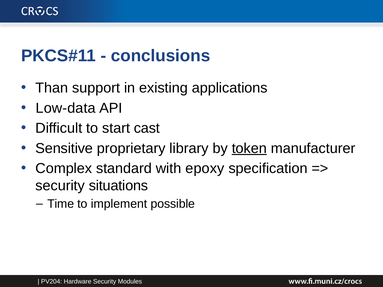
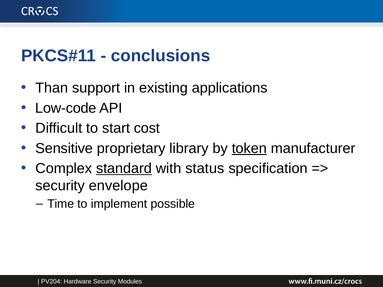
Low-data: Low-data -> Low-code (66, 108)
cast: cast -> cost (147, 128)
standard underline: none -> present (124, 169)
epoxy: epoxy -> status (205, 169)
situations: situations -> envelope (118, 186)
